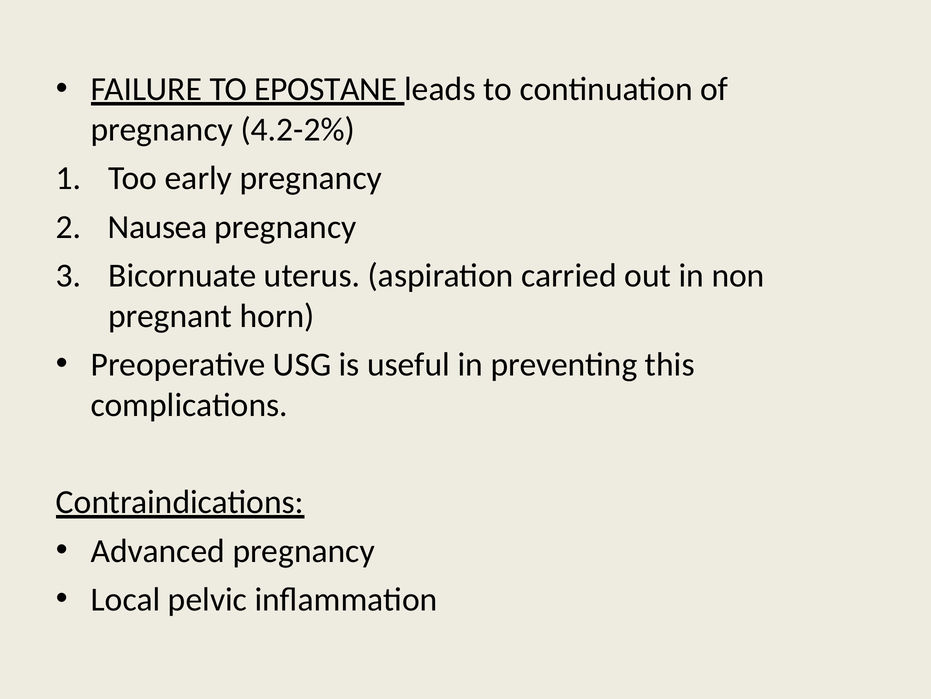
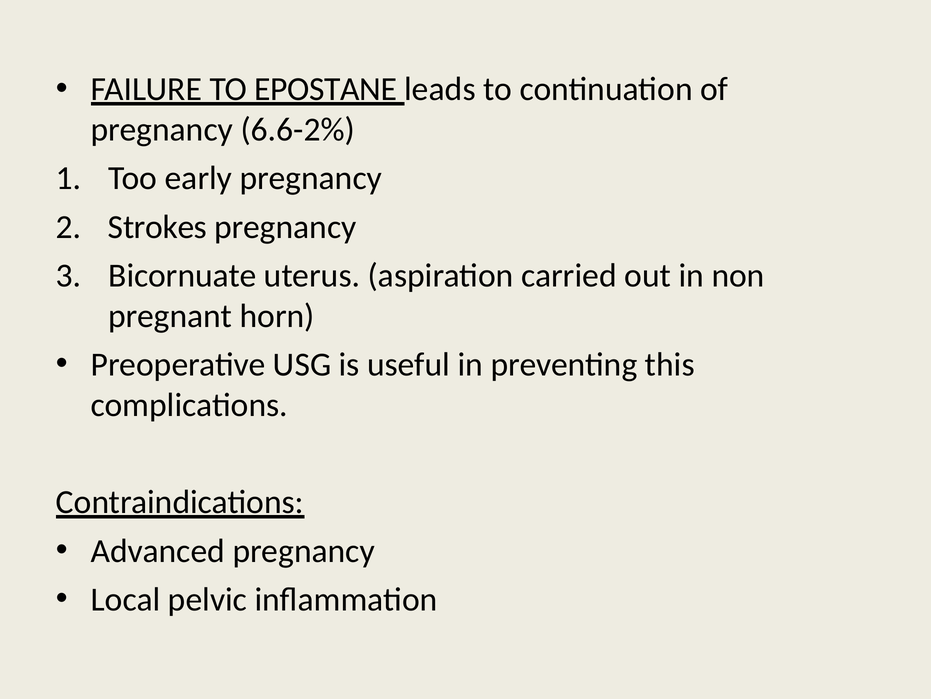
4.2-2%: 4.2-2% -> 6.6-2% (298, 130)
Nausea: Nausea -> Strokes (158, 227)
